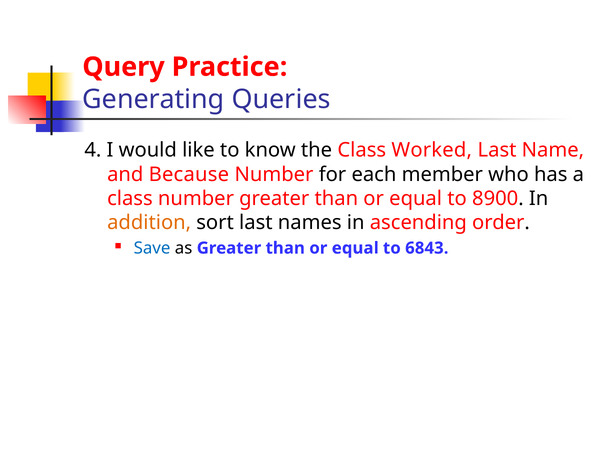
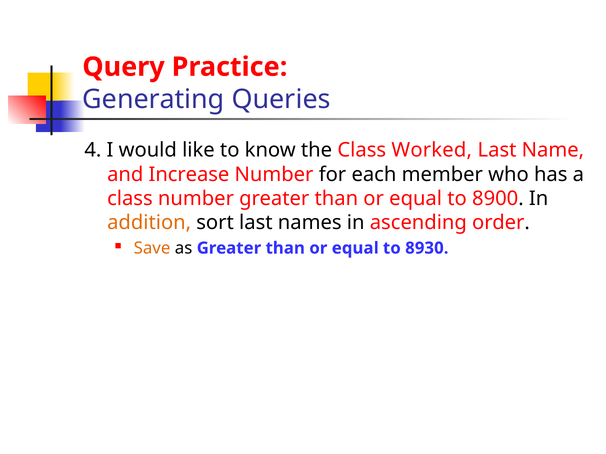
Because: Because -> Increase (189, 175)
Save colour: blue -> orange (152, 248)
6843: 6843 -> 8930 (427, 248)
